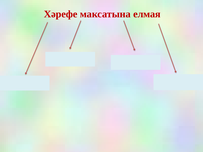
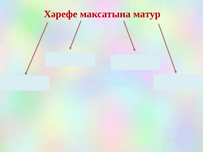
елмая: елмая -> матур (147, 14)
